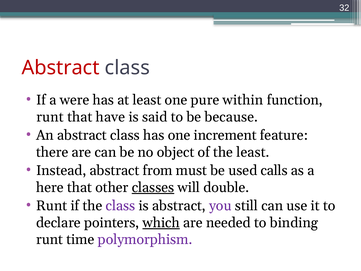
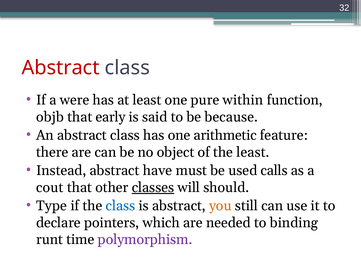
runt: runt -> objb (50, 117)
have: have -> early (111, 117)
increment: increment -> arithmetic (225, 135)
from: from -> have (158, 170)
here: here -> cout (50, 187)
double: double -> should (226, 187)
Runt: Runt -> Type (52, 206)
class colour: purple -> blue (121, 206)
you colour: purple -> orange (220, 206)
which underline: present -> none (161, 222)
